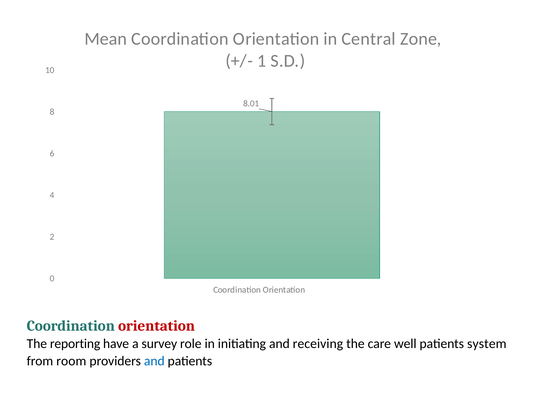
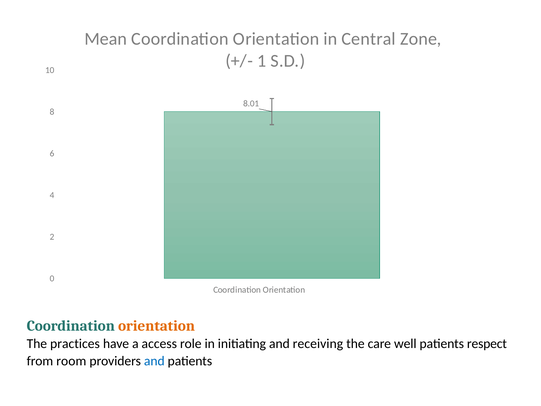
orientation colour: red -> orange (157, 326)
reporting: reporting -> practices (75, 344)
survey: survey -> access (159, 344)
system: system -> respect (487, 344)
